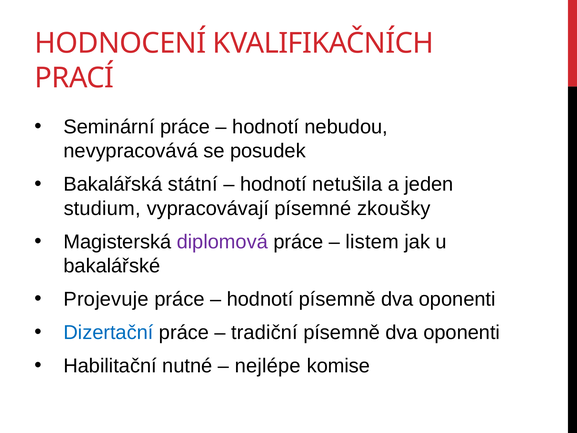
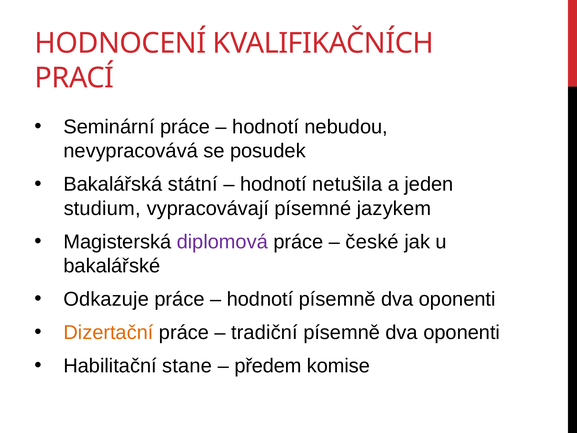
zkoušky: zkoušky -> jazykem (394, 208)
listem: listem -> české (372, 242)
Projevuje: Projevuje -> Odkazuje (106, 299)
Dizertační colour: blue -> orange (108, 332)
nutné: nutné -> stane (187, 366)
nejlépe: nejlépe -> předem (268, 366)
